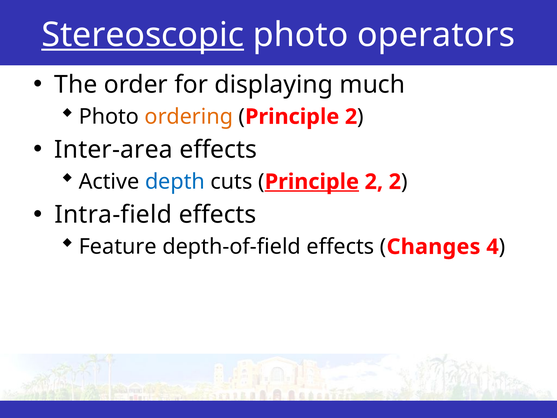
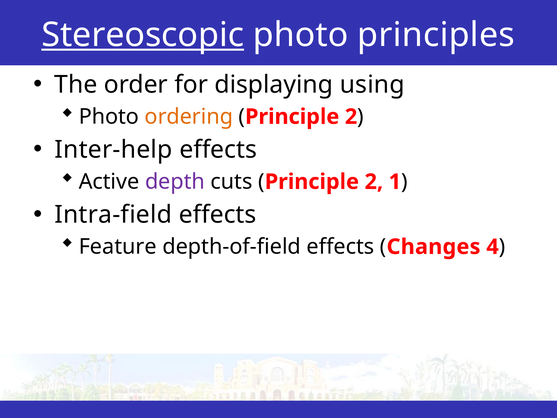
operators: operators -> principles (436, 35)
much: much -> using (372, 85)
Inter-area: Inter-area -> Inter-help (113, 150)
depth colour: blue -> purple (175, 182)
Principle underline: present -> none (312, 182)
2 2: 2 -> 1 (395, 182)
